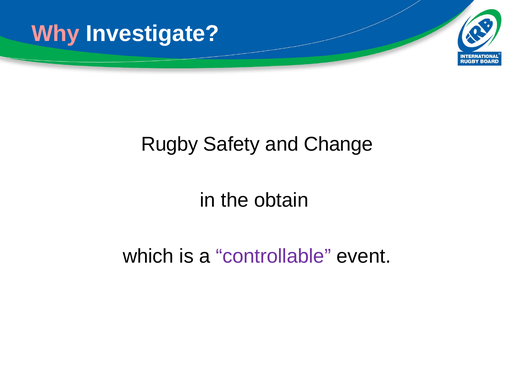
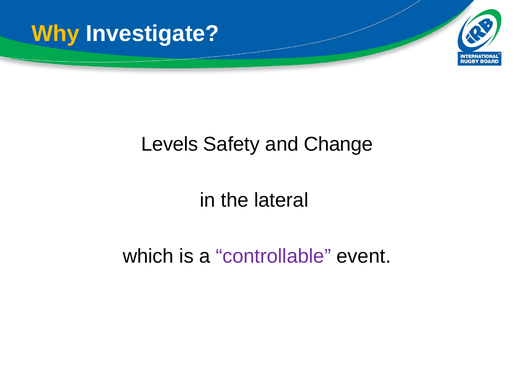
Why colour: pink -> yellow (56, 34)
Rugby: Rugby -> Levels (170, 144)
obtain: obtain -> lateral (281, 200)
